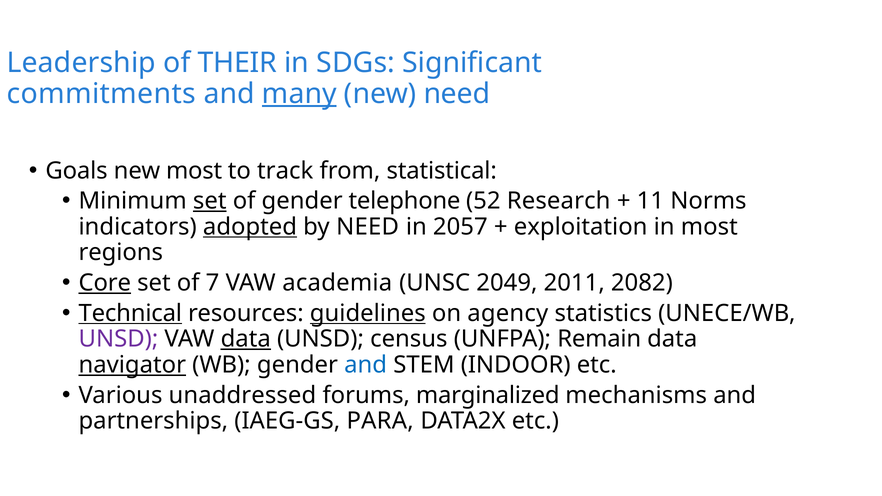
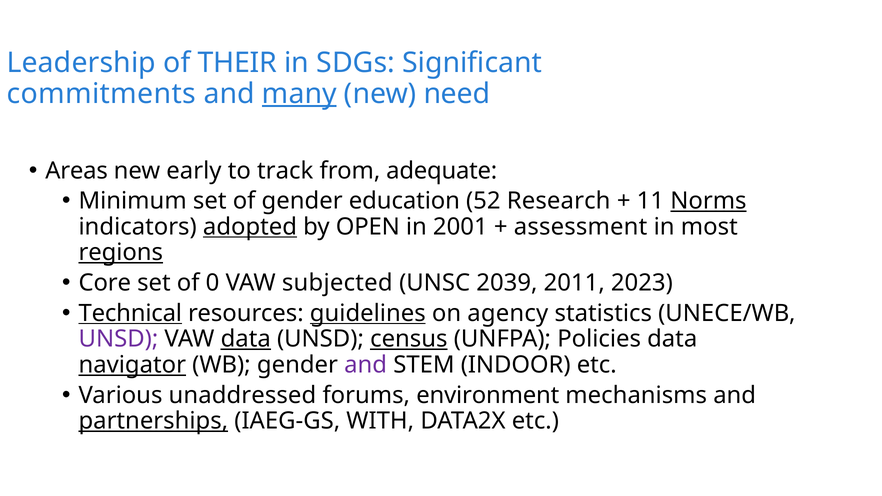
Goals: Goals -> Areas (77, 171)
new most: most -> early (194, 171)
statistical: statistical -> adequate (442, 171)
set underline: present -> none (210, 201)
telephone: telephone -> education (404, 201)
Norms underline: none -> present (708, 201)
by NEED: NEED -> OPEN (368, 227)
2057: 2057 -> 2001 (460, 227)
exploitation: exploitation -> assessment (581, 227)
regions underline: none -> present (121, 253)
Core underline: present -> none (105, 283)
7: 7 -> 0 (213, 283)
academia: academia -> subjected (337, 283)
2049: 2049 -> 2039 (507, 283)
2082: 2082 -> 2023 (642, 283)
census underline: none -> present (409, 339)
Remain: Remain -> Policies (599, 339)
and colour: blue -> purple (366, 365)
marginalized: marginalized -> environment (488, 395)
partnerships underline: none -> present (153, 421)
PARA: PARA -> WITH (380, 421)
